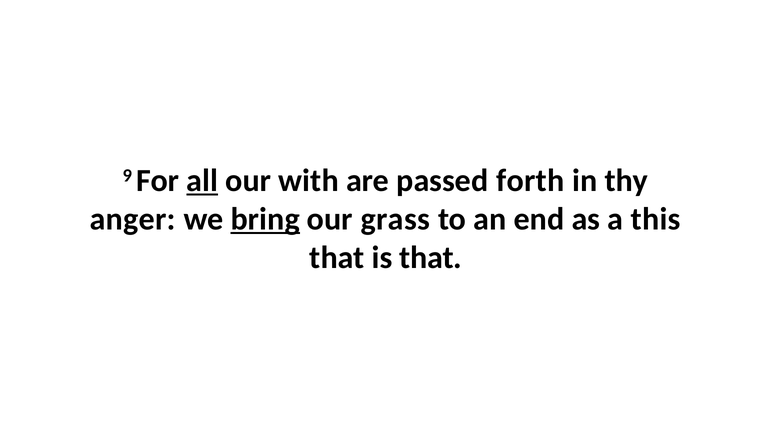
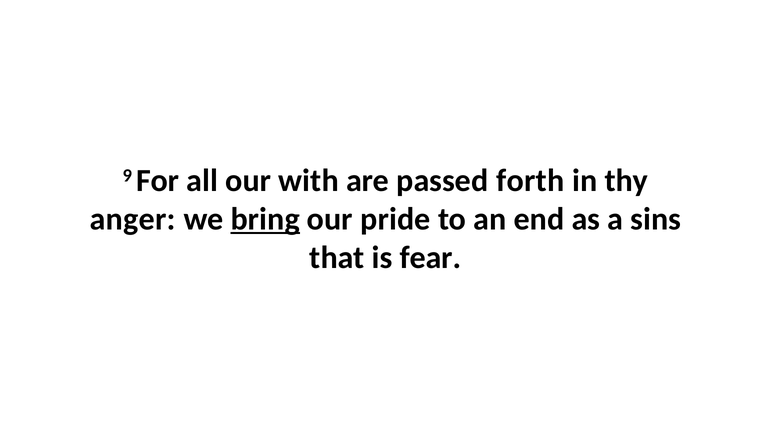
all underline: present -> none (202, 181)
grass: grass -> pride (395, 219)
this: this -> sins (656, 219)
is that: that -> fear (430, 258)
